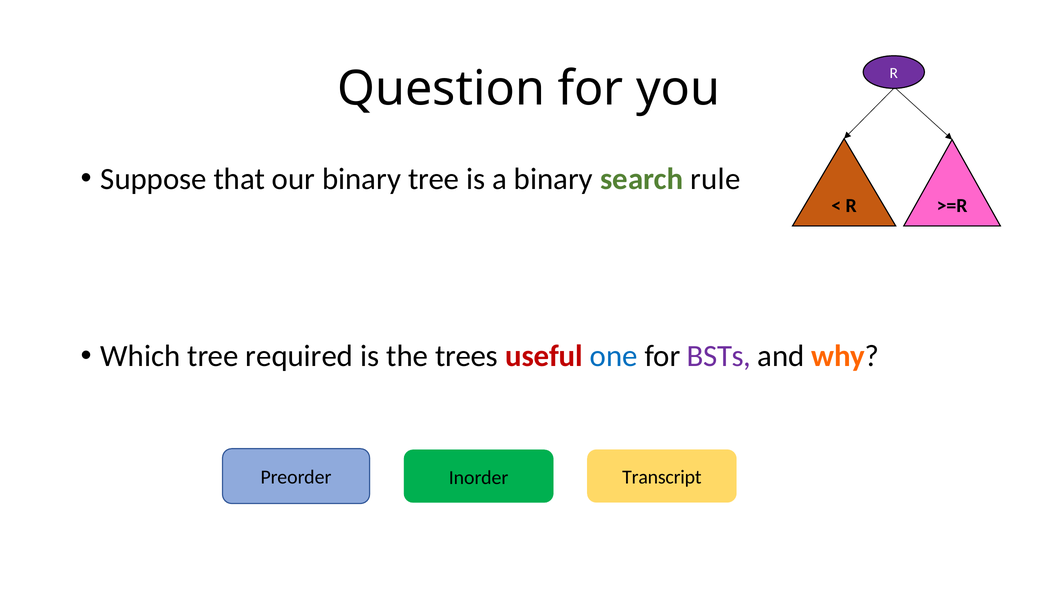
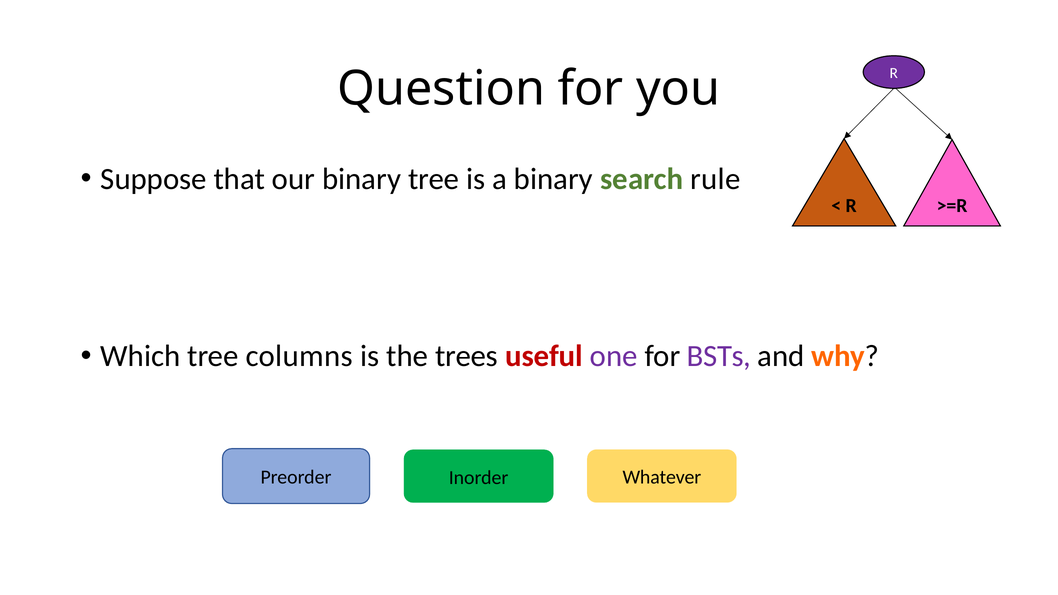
required: required -> columns (299, 356)
one colour: blue -> purple (614, 356)
Transcript: Transcript -> Whatever (662, 477)
